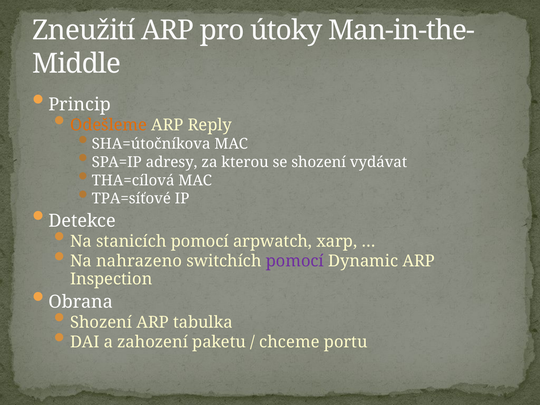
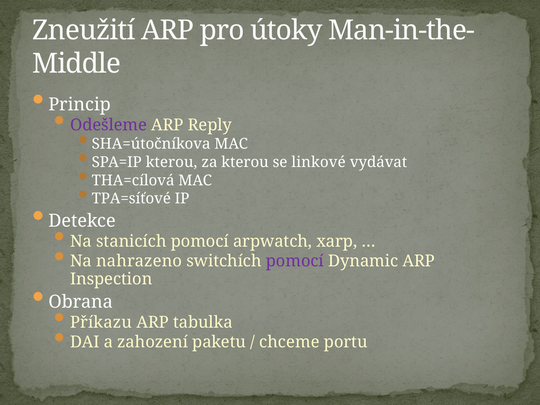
Odešleme colour: orange -> purple (109, 125)
SPA=IP adresy: adresy -> kterou (172, 162)
se shození: shození -> linkové (319, 162)
Shození: Shození -> Příkazu (101, 322)
